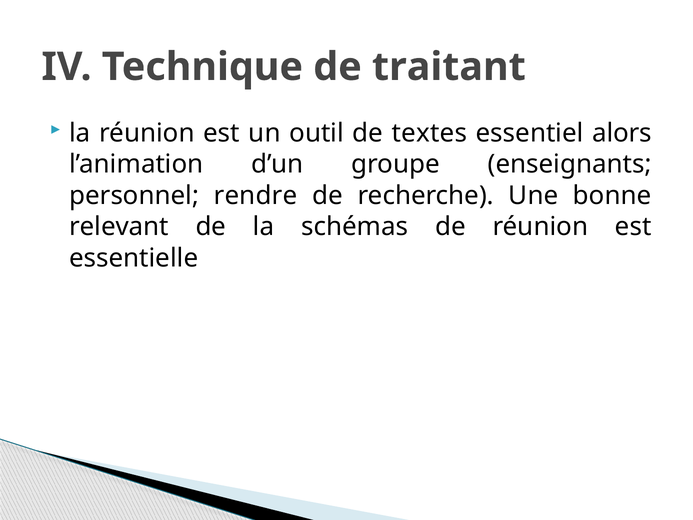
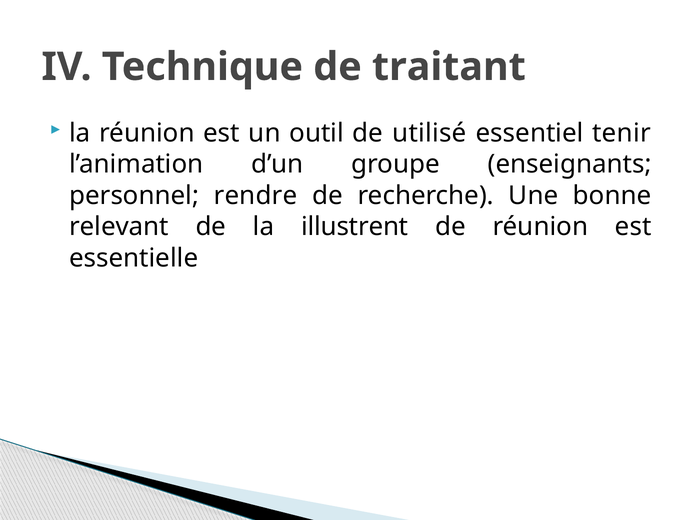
textes: textes -> utilisé (429, 133)
alors: alors -> tenir (622, 133)
schémas: schémas -> illustrent (355, 227)
